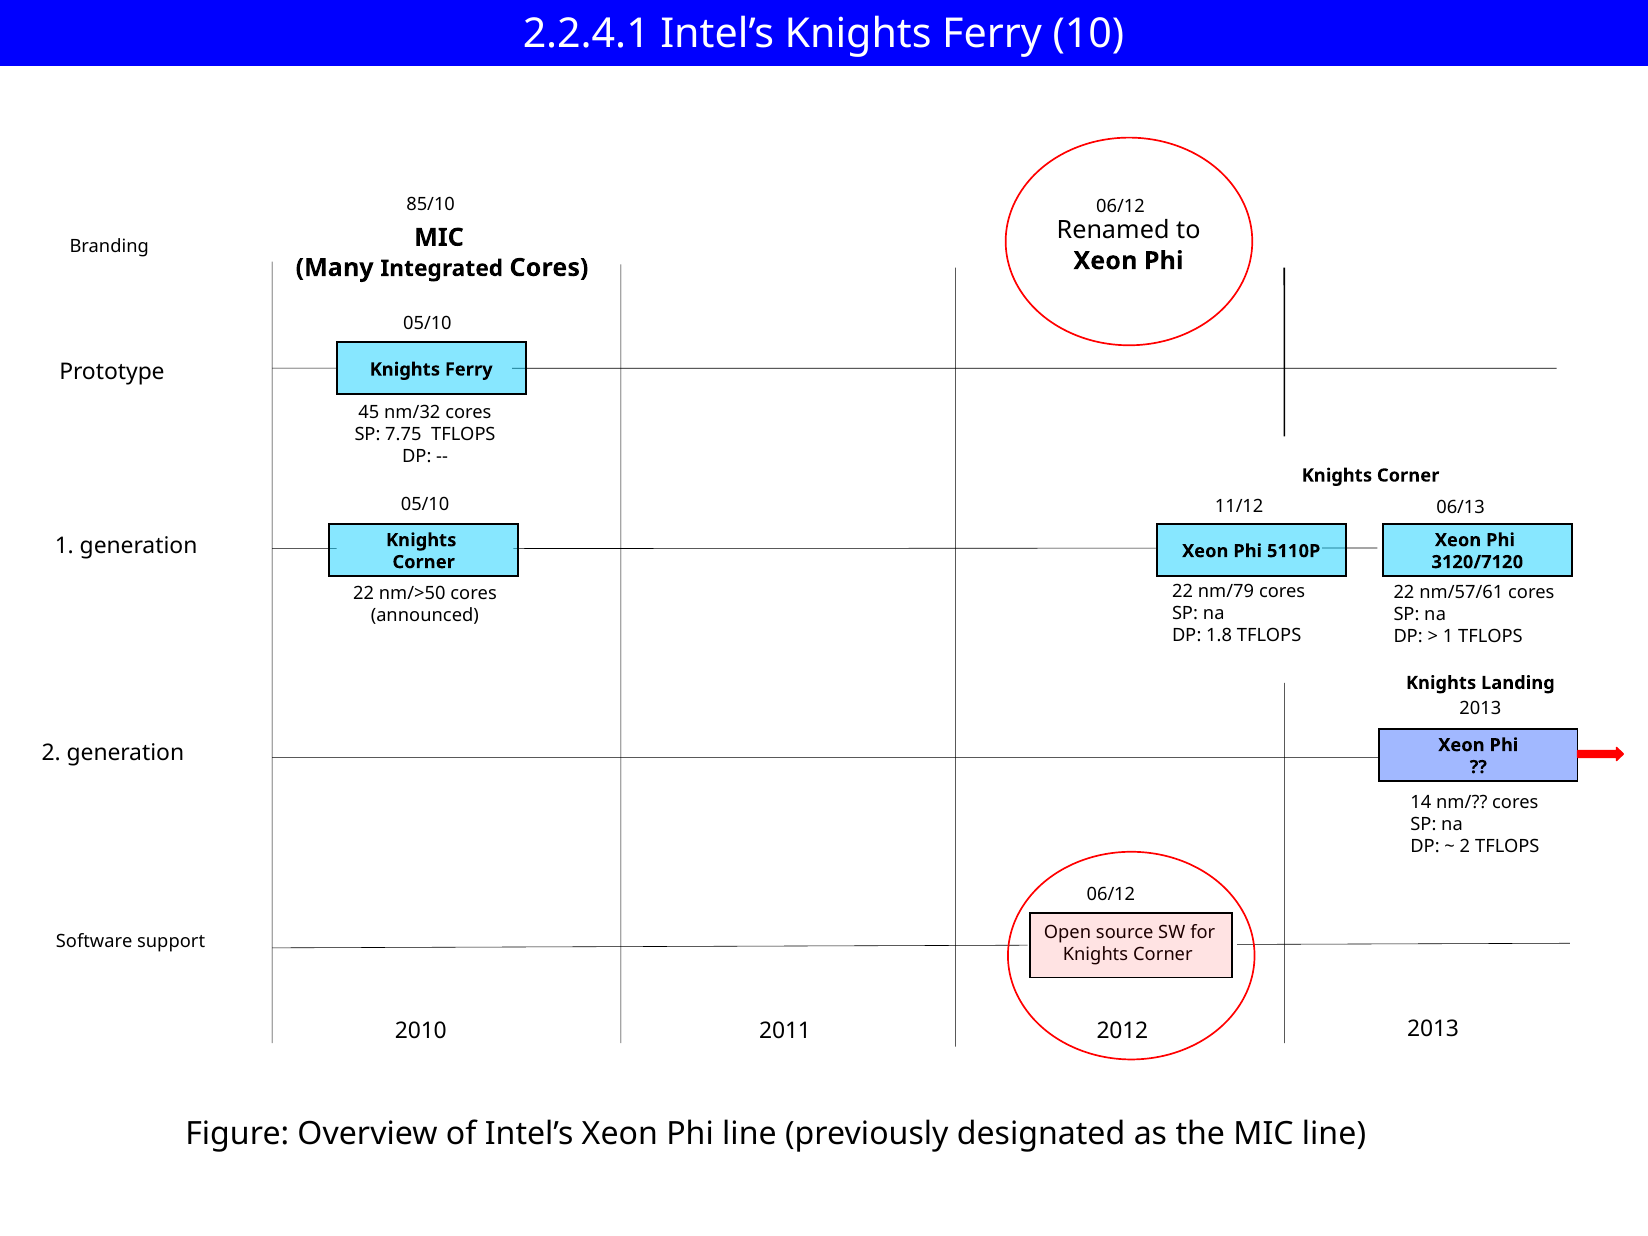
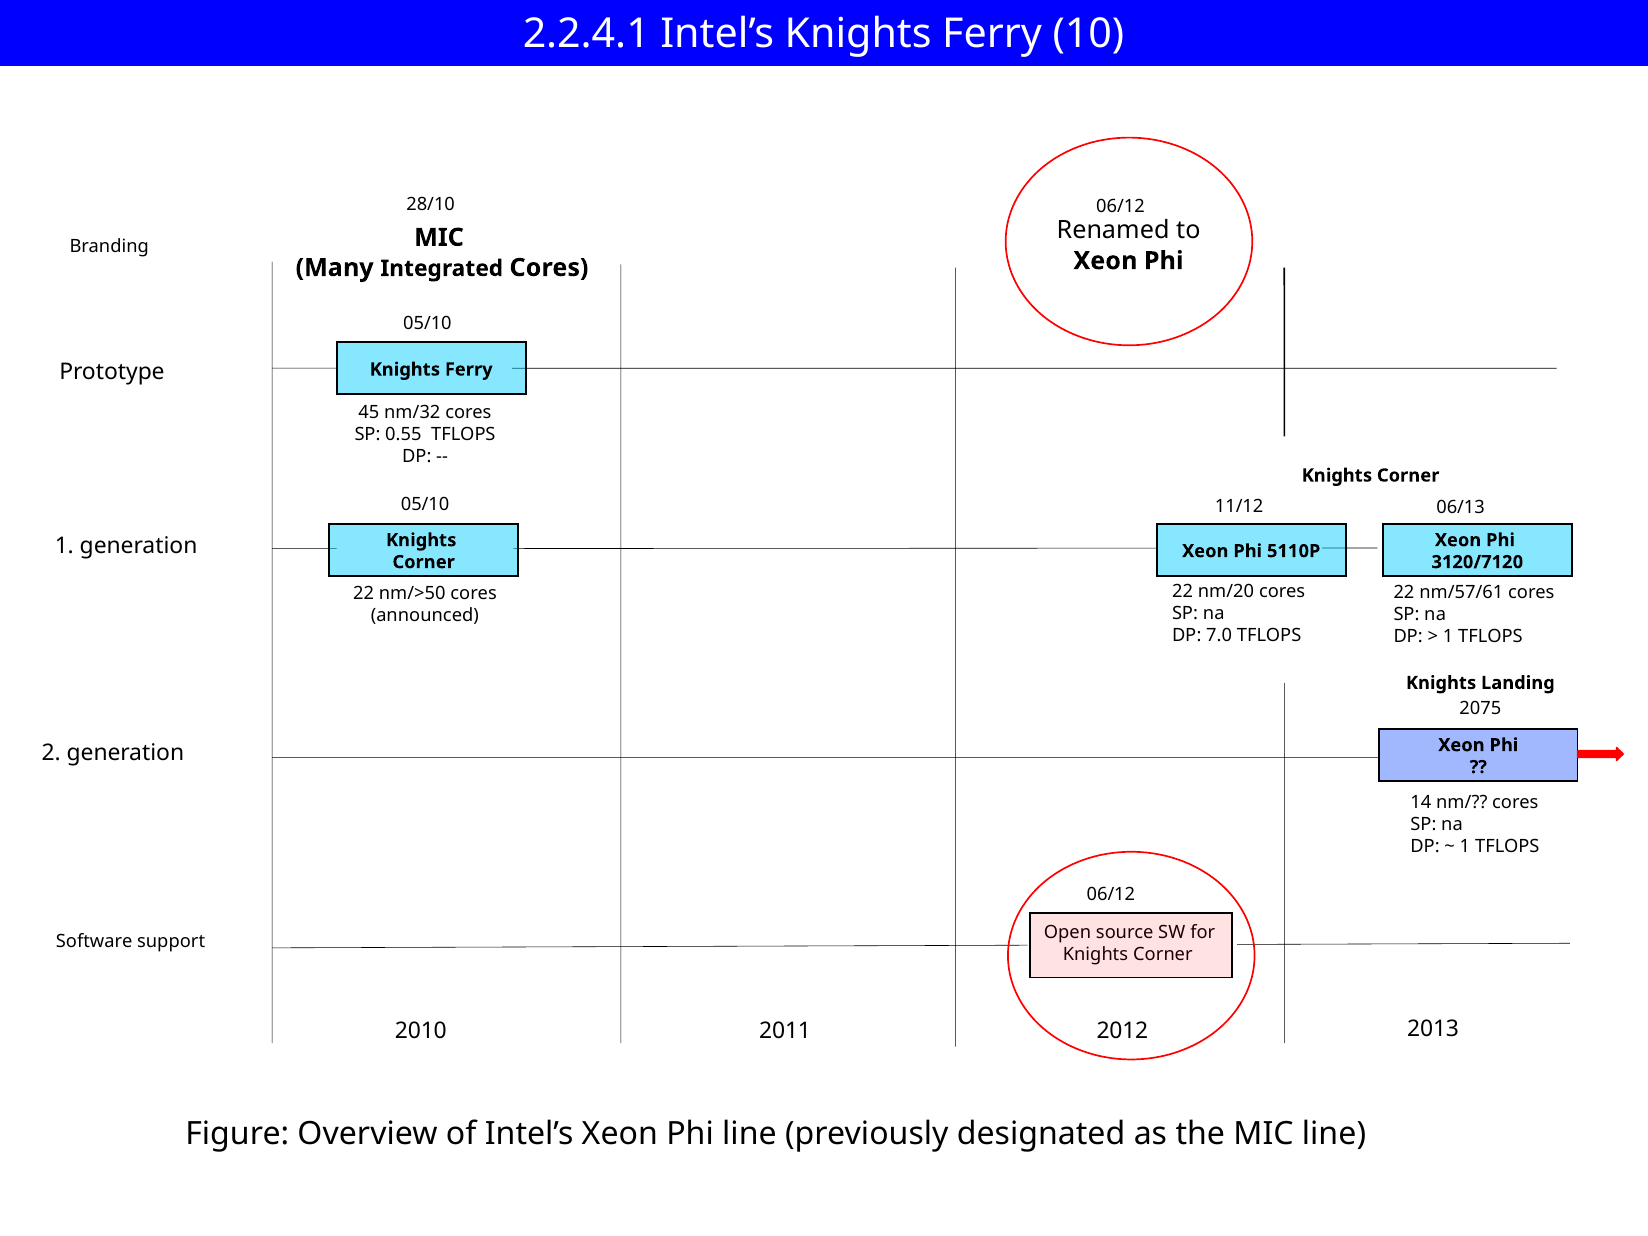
85/10: 85/10 -> 28/10 (431, 205)
7.75: 7.75 -> 0.55 (403, 434)
nm/79: nm/79 -> nm/20 (1226, 591)
1.8: 1.8 -> 7.0 (1219, 635)
2013: 2013 -> 2075 (1480, 709)
2: 2 -> 1 (1465, 846)
